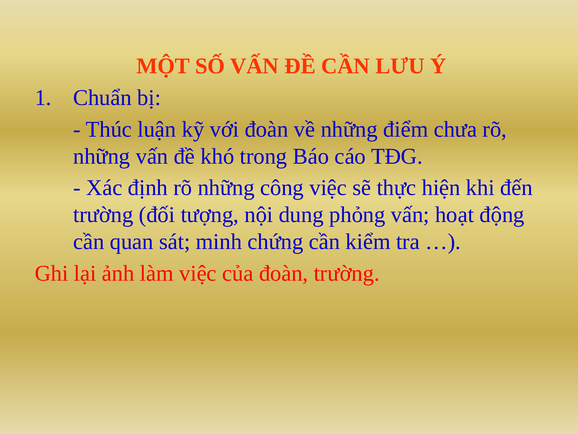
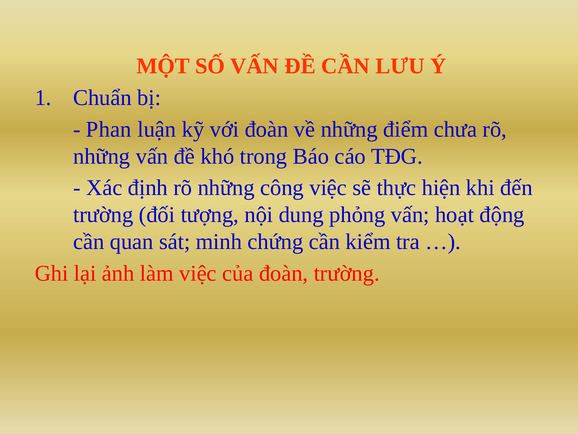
Thúc: Thúc -> Phan (109, 129)
